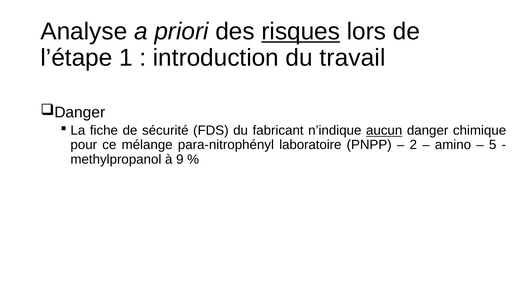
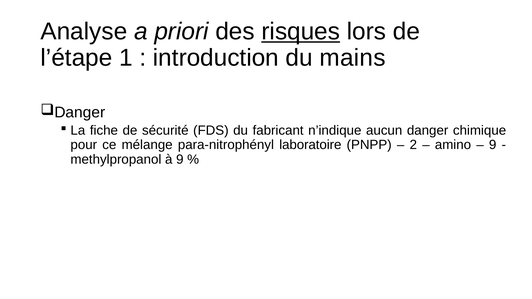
travail: travail -> mains (353, 58)
aucun underline: present -> none (384, 131)
5: 5 -> 9 (493, 145)
